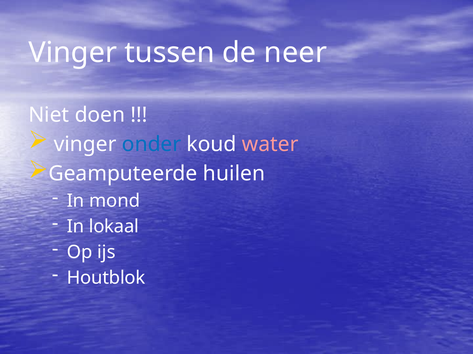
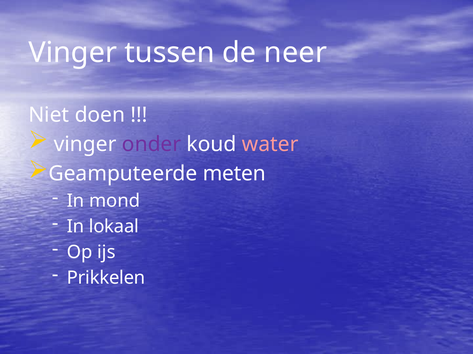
onder colour: blue -> purple (152, 144)
huilen: huilen -> meten (234, 174)
Houtblok: Houtblok -> Prikkelen (106, 278)
